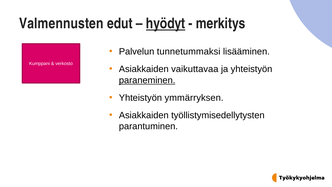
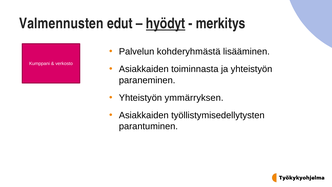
tunnetummaksi: tunnetummaksi -> kohderyhmästä (189, 52)
vaikuttavaa: vaikuttavaa -> toiminnasta (195, 69)
paraneminen underline: present -> none (147, 80)
